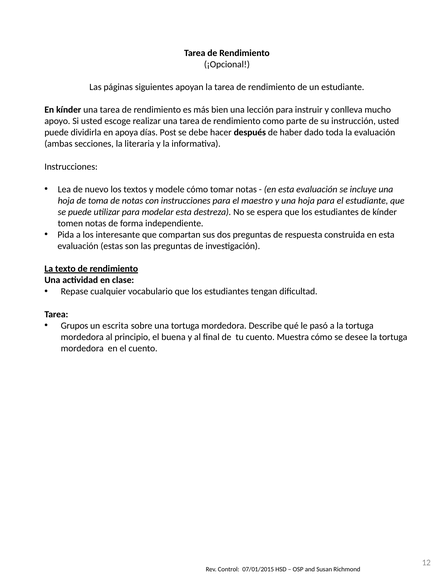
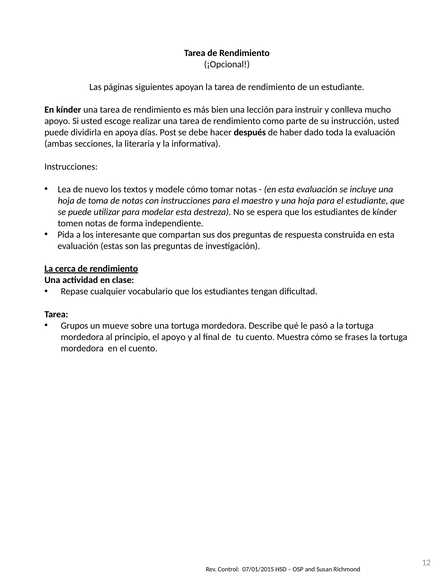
texto: texto -> cerca (65, 269)
escrita: escrita -> mueve (115, 326)
el buena: buena -> apoyo (173, 337)
desee: desee -> frases (357, 337)
